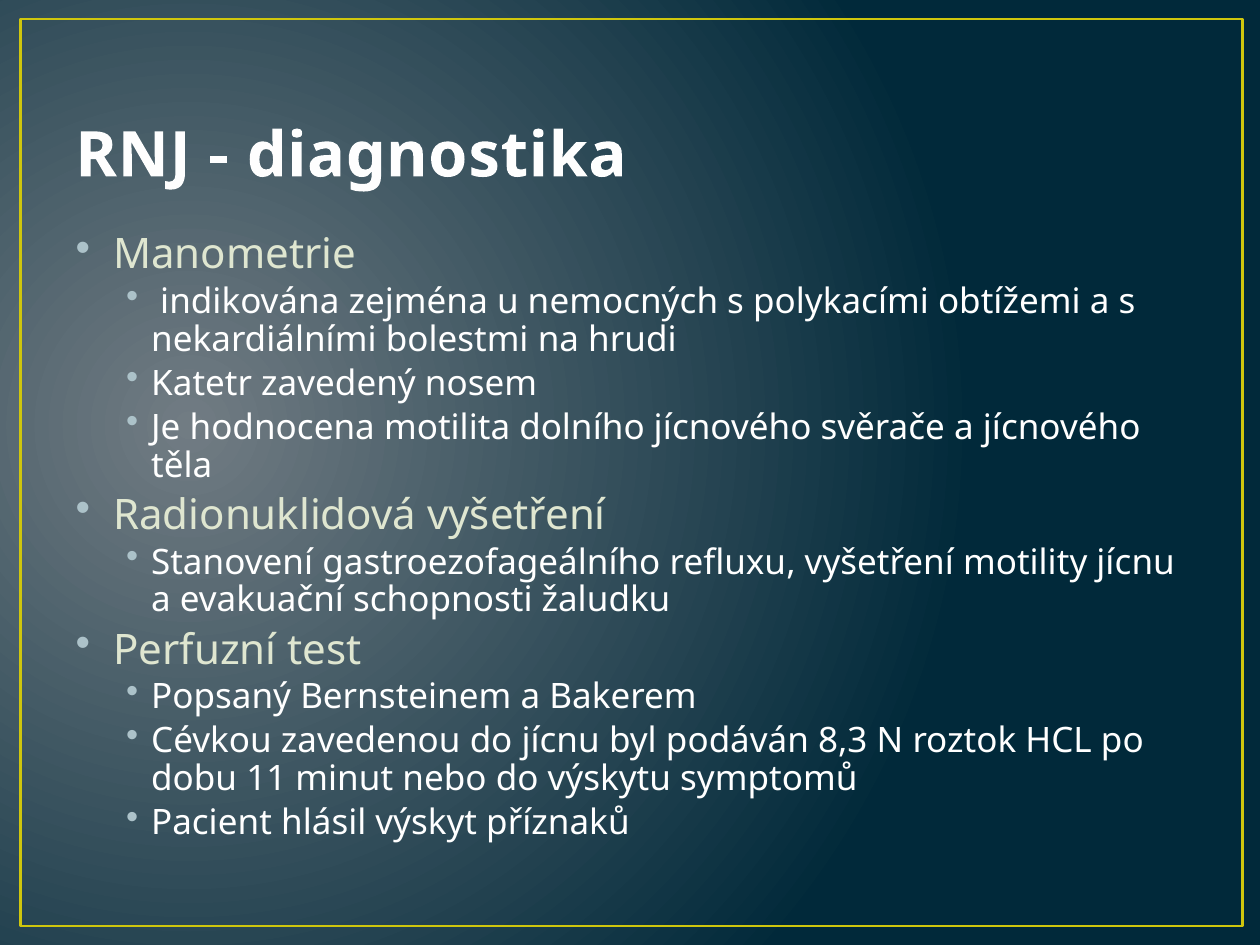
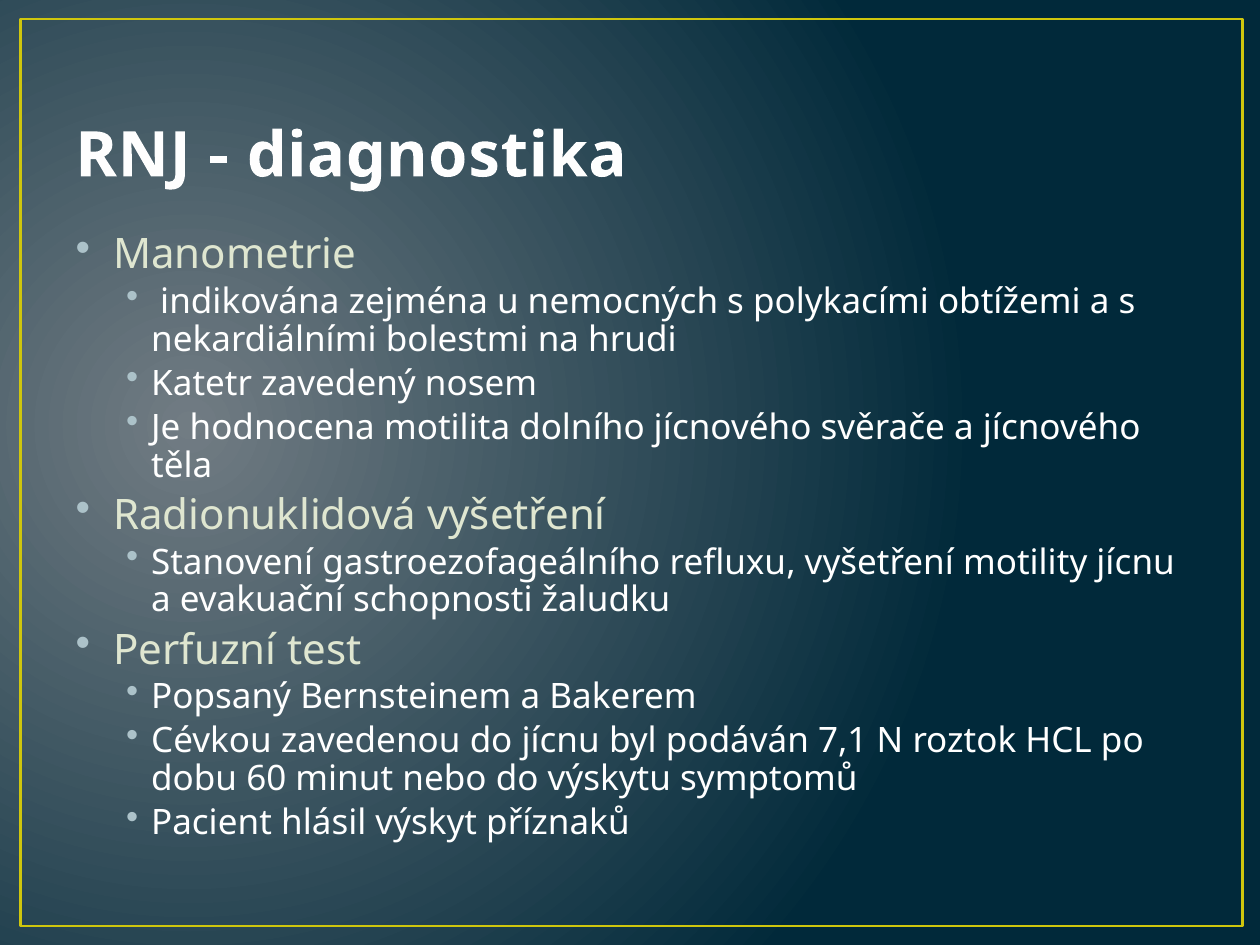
8,3: 8,3 -> 7,1 (843, 741)
11: 11 -> 60 (266, 779)
